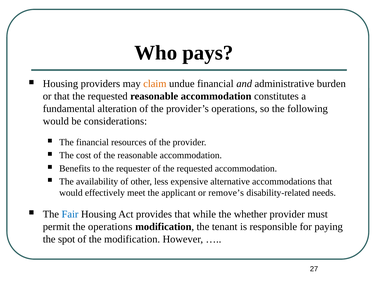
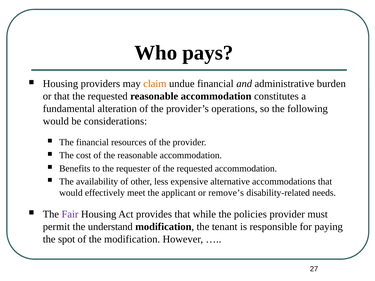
Fair colour: blue -> purple (70, 214)
whether: whether -> policies (250, 214)
the operations: operations -> understand (110, 227)
